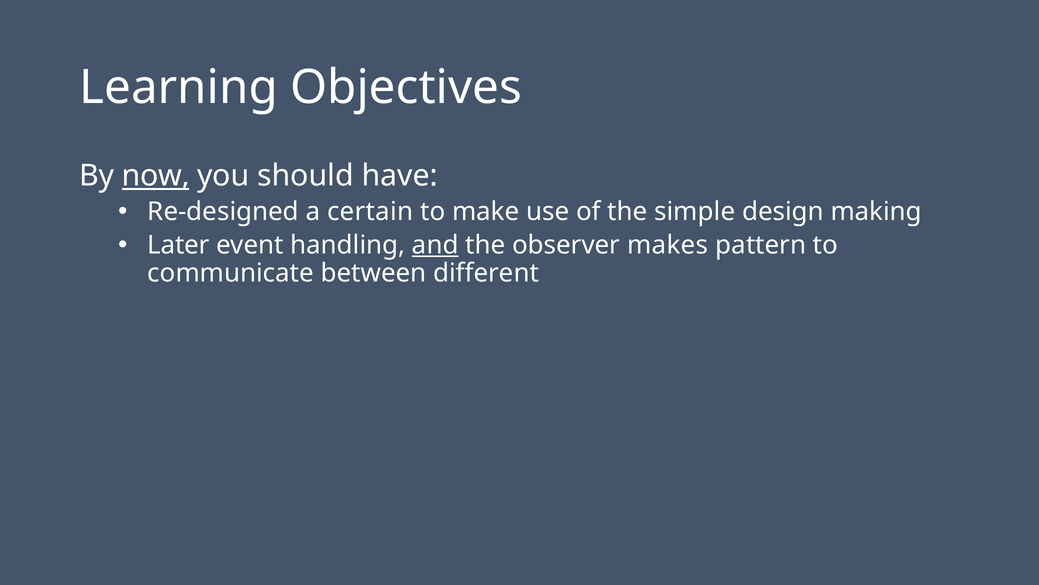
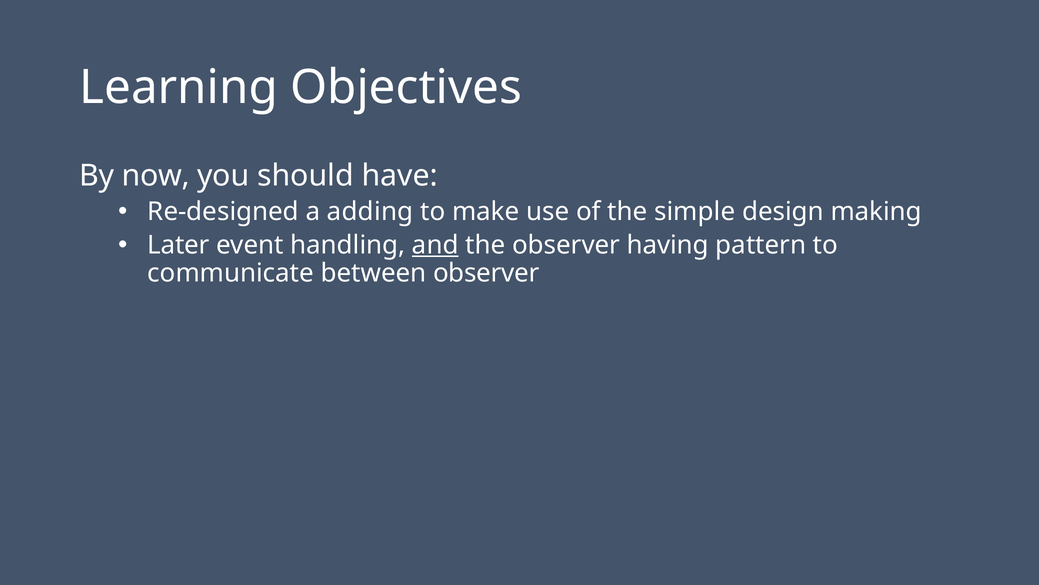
now underline: present -> none (156, 176)
certain: certain -> adding (370, 211)
makes: makes -> having (668, 245)
between different: different -> observer (486, 273)
